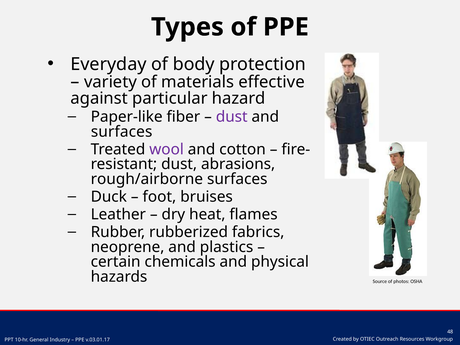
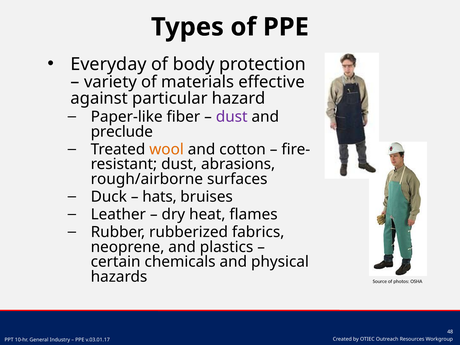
surfaces: surfaces -> preclude (122, 132)
wool colour: purple -> orange (167, 149)
foot: foot -> hats (160, 197)
